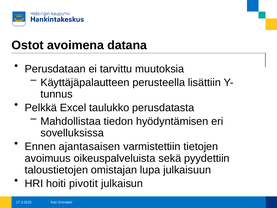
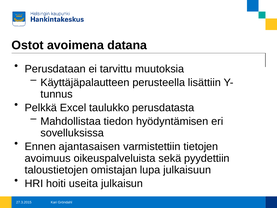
pivotit: pivotit -> useita (83, 183)
